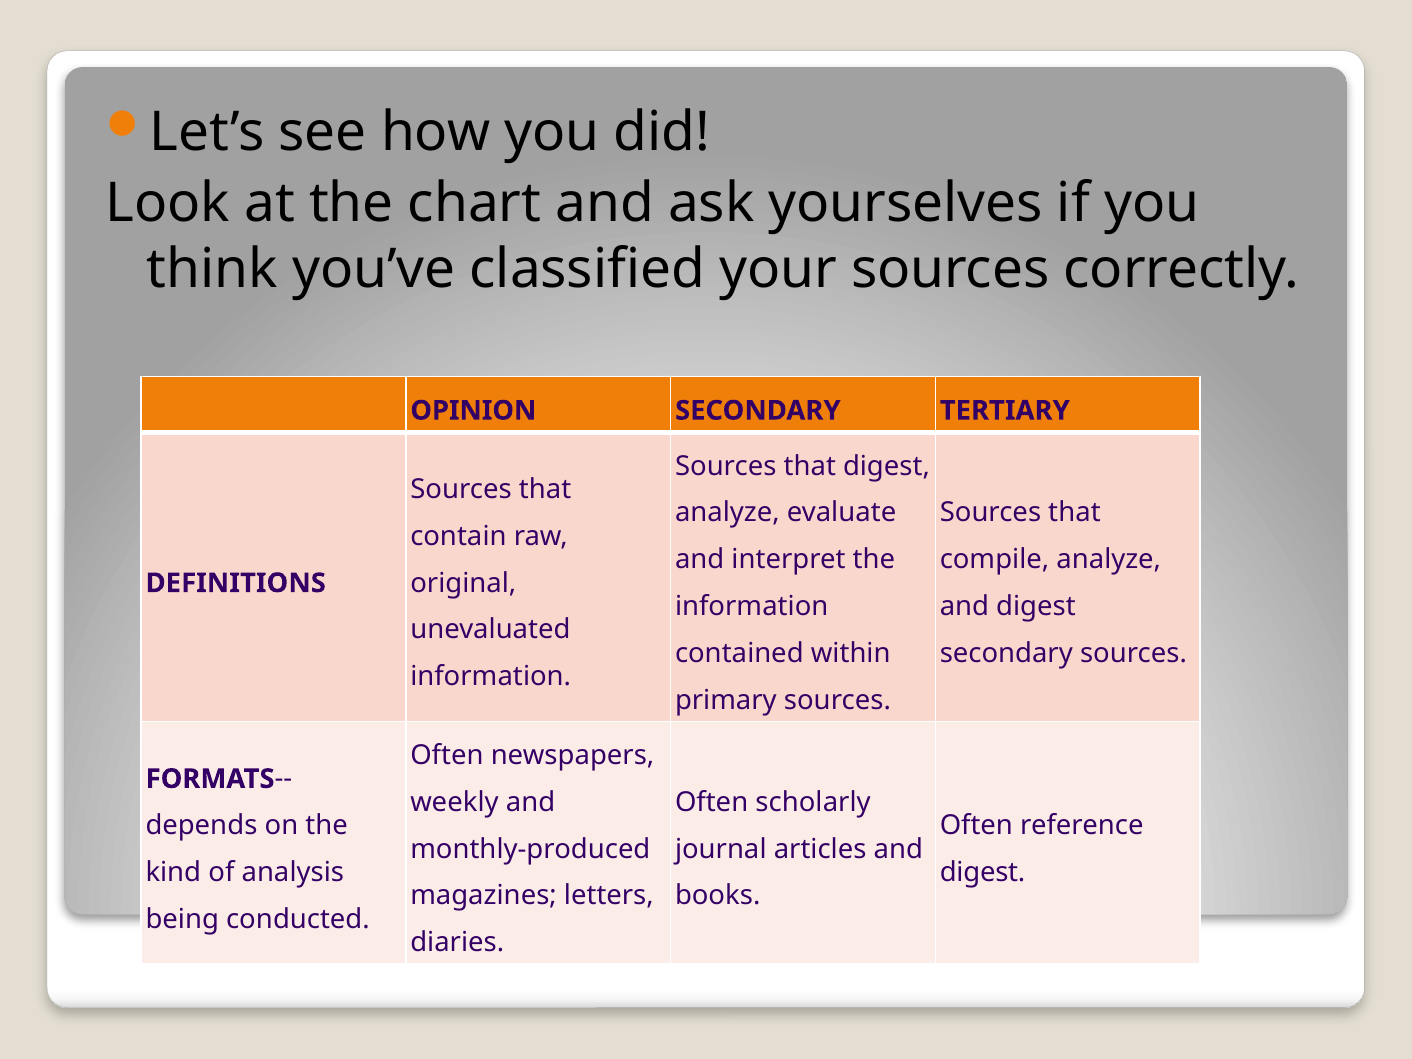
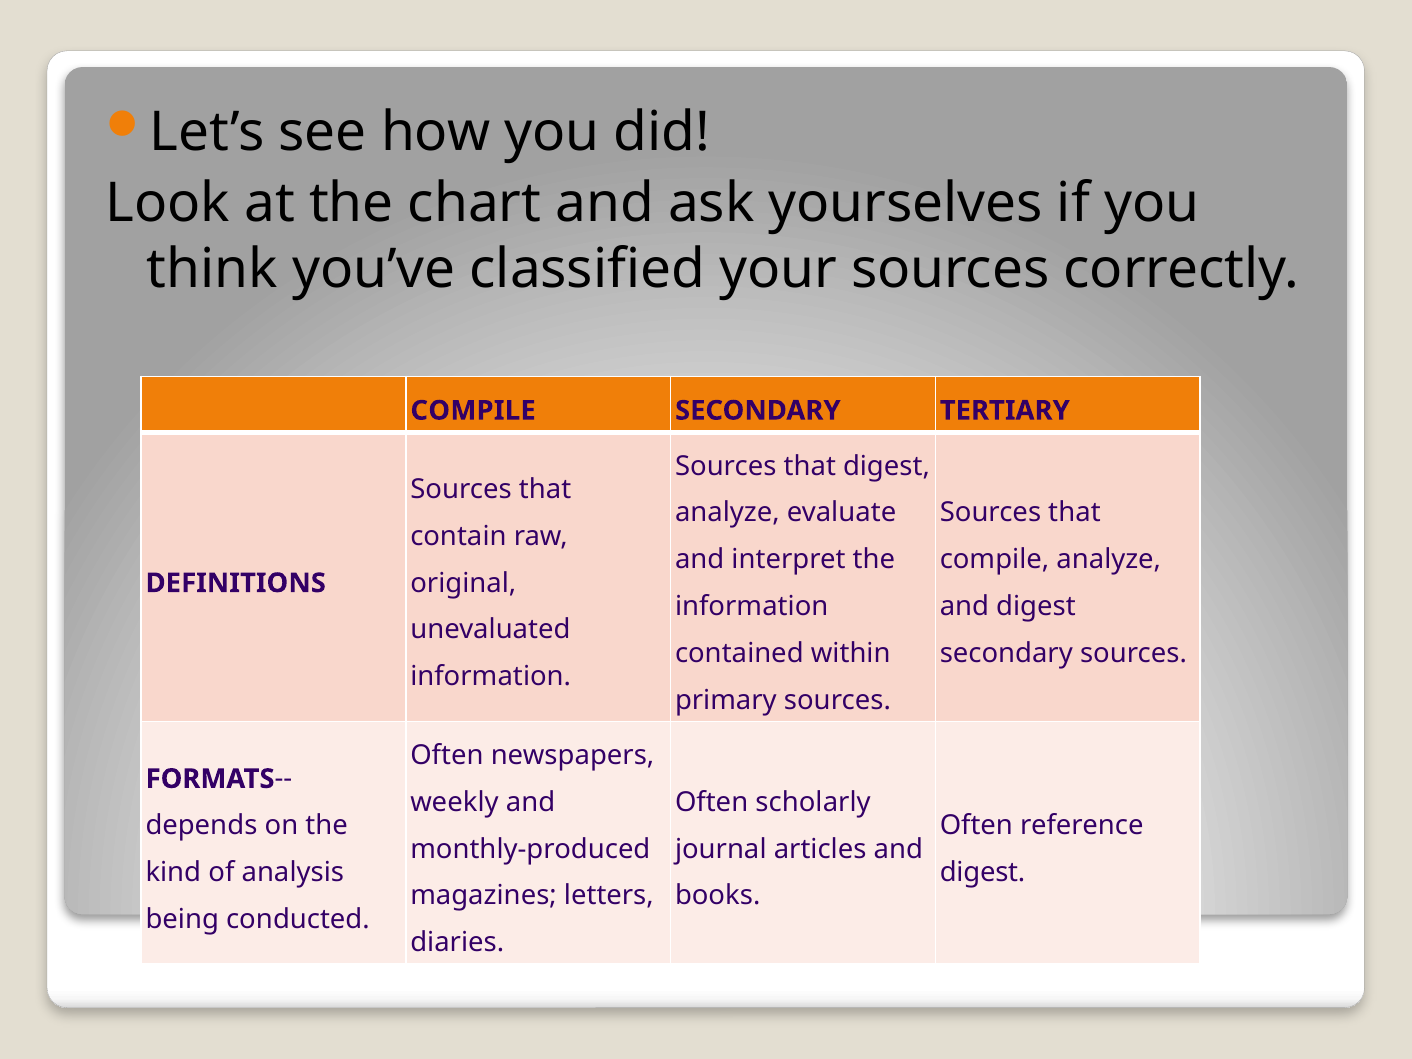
OPINION: OPINION -> COMPILE (473, 411)
